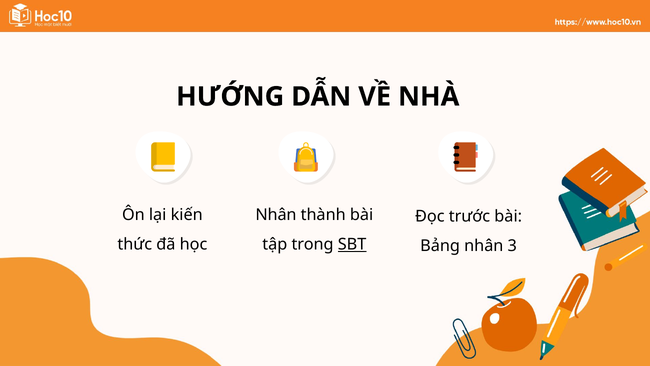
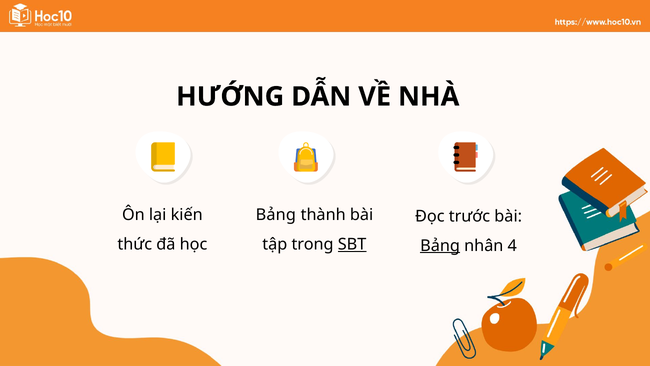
Nhân: Nhân -> Bảng (276, 215)
Bảng underline: none -> present (440, 245)
3: 3 -> 4 (512, 245)
